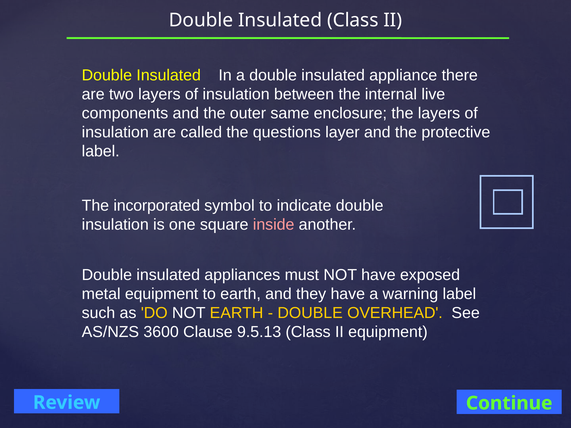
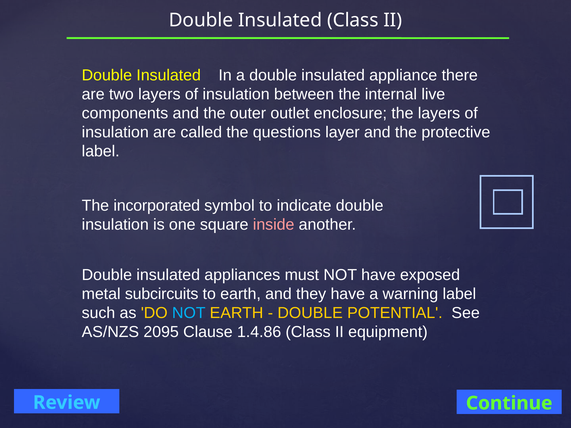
same: same -> outlet (290, 113)
metal equipment: equipment -> subcircuits (162, 294)
NOT colour: white -> light blue (189, 313)
OVERHEAD: OVERHEAD -> POTENTIAL (395, 313)
3600: 3600 -> 2095 (161, 332)
9.5.13: 9.5.13 -> 1.4.86 (259, 332)
